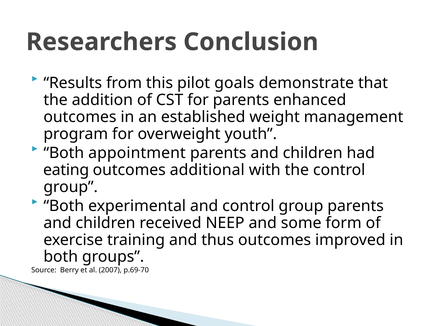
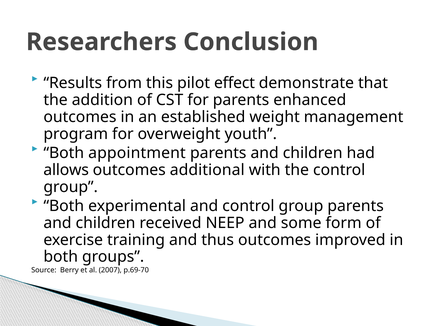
goals: goals -> effect (234, 83)
eating: eating -> allows (66, 170)
